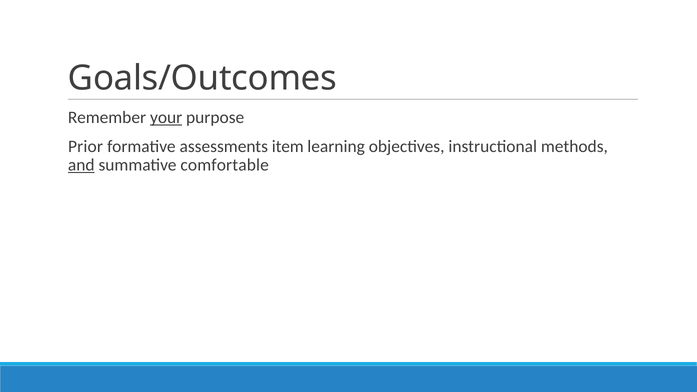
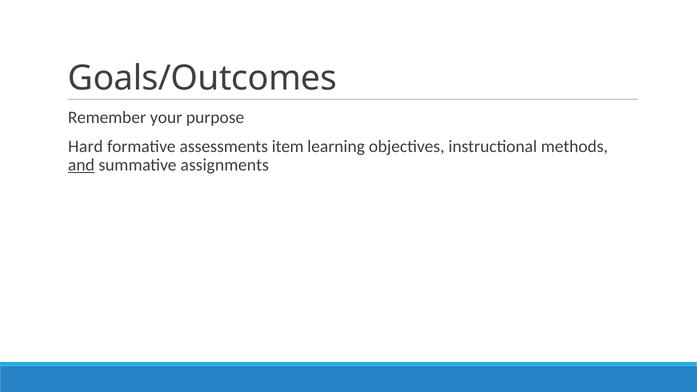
your underline: present -> none (166, 117)
Prior: Prior -> Hard (86, 146)
comfortable: comfortable -> assignments (225, 165)
